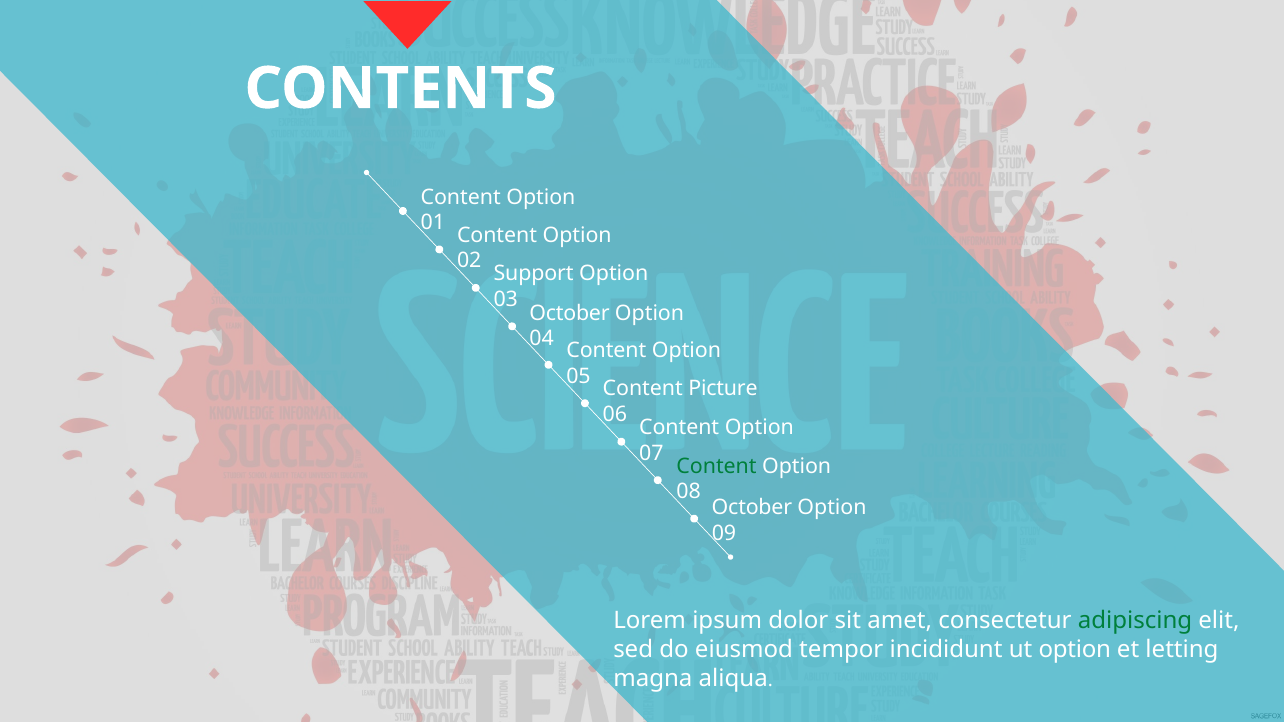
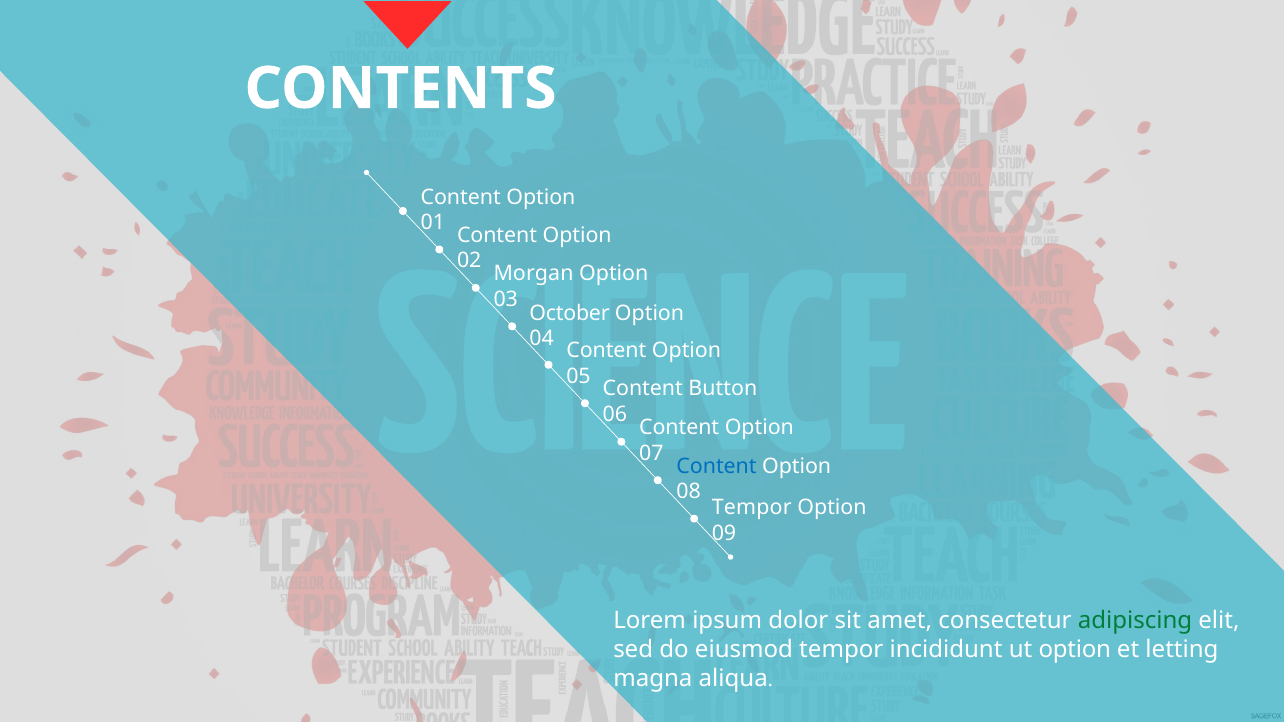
Support: Support -> Morgan (533, 274)
Picture: Picture -> Button (723, 389)
Content colour: green -> blue (717, 466)
October: October -> Tempor (752, 508)
